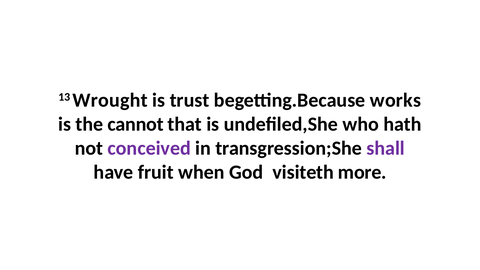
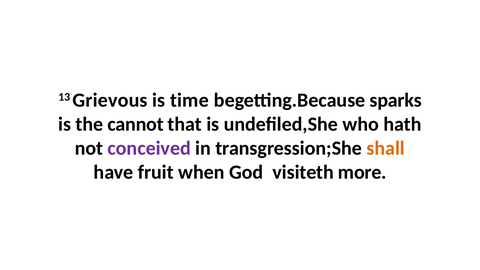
Wrought: Wrought -> Grievous (110, 100)
trust: trust -> time (189, 100)
works: works -> sparks (396, 100)
shall colour: purple -> orange (386, 148)
